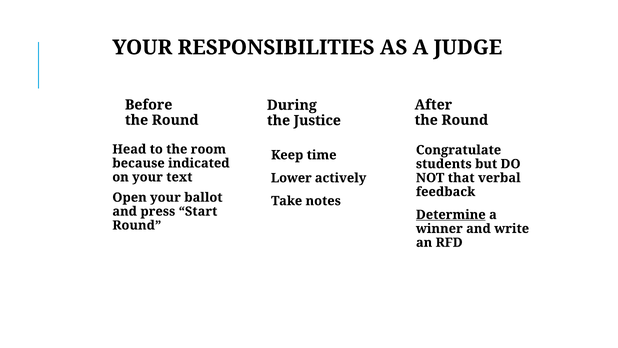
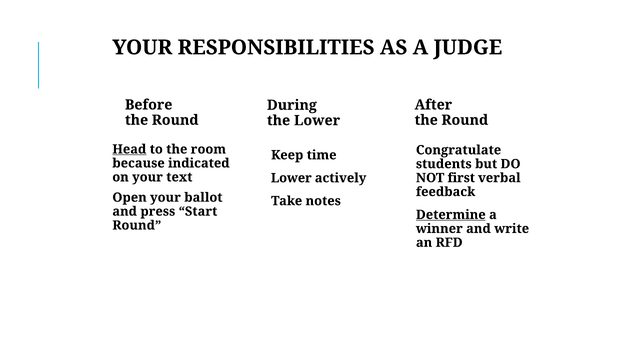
the Justice: Justice -> Lower (317, 120)
Head underline: none -> present (129, 149)
that: that -> first (461, 178)
